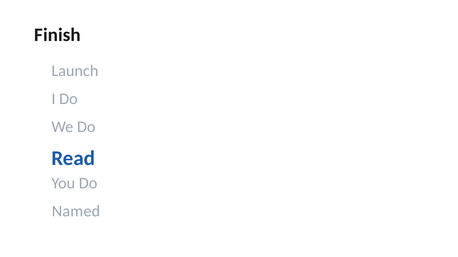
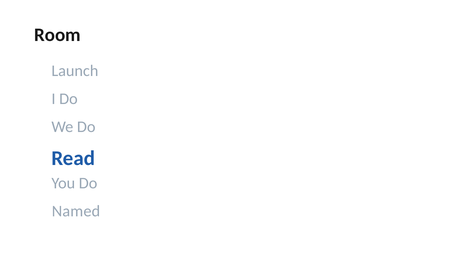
Finish: Finish -> Room (58, 35)
